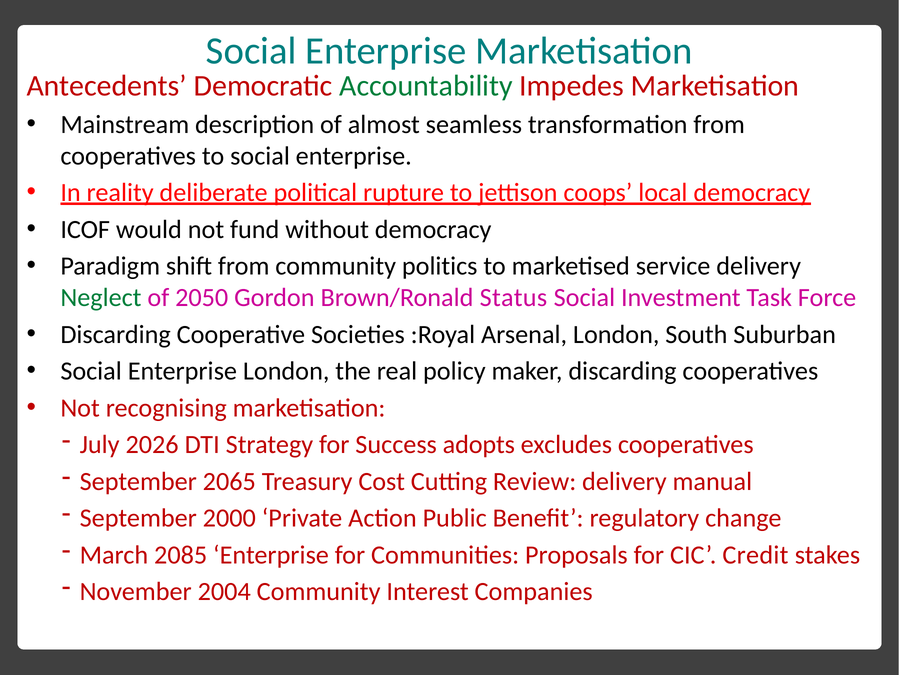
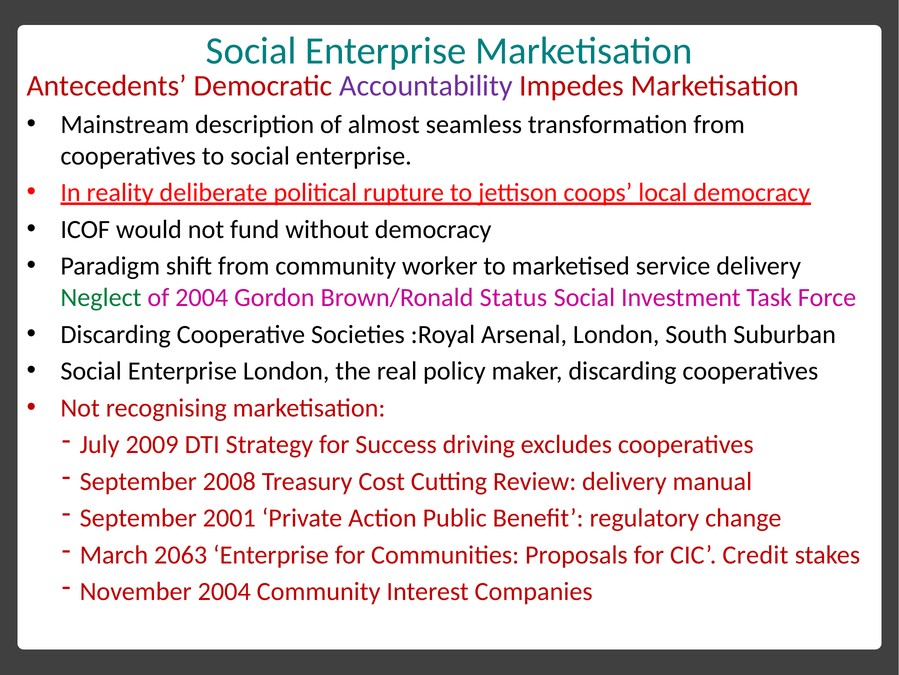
Accountability colour: green -> purple (426, 86)
politics: politics -> worker (440, 266)
of 2050: 2050 -> 2004 (202, 297)
2026: 2026 -> 2009 (152, 444)
adopts: adopts -> driving (479, 444)
2065: 2065 -> 2008 (229, 481)
2000: 2000 -> 2001 (229, 518)
2085: 2085 -> 2063 (181, 554)
